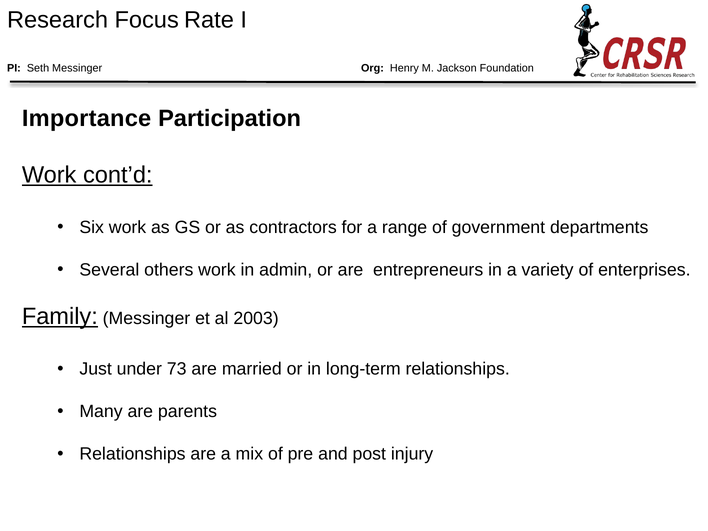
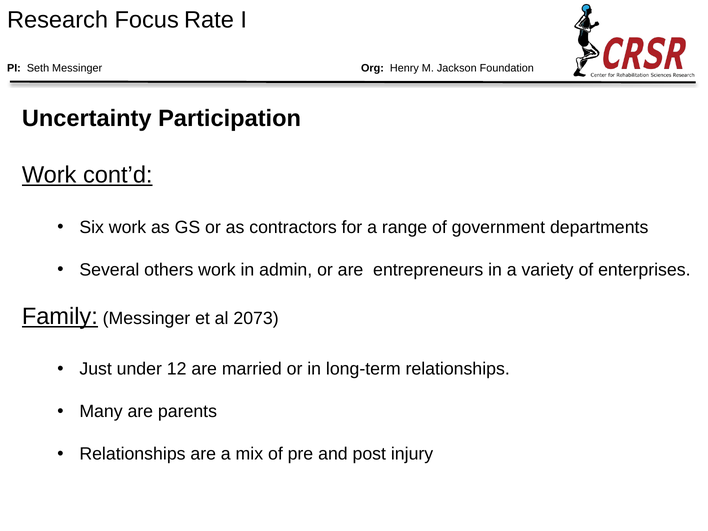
Importance: Importance -> Uncertainty (87, 118)
2003: 2003 -> 2073 (256, 318)
73: 73 -> 12 (177, 369)
